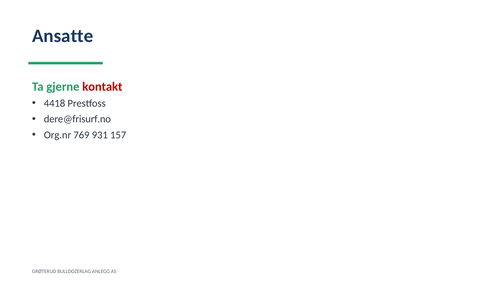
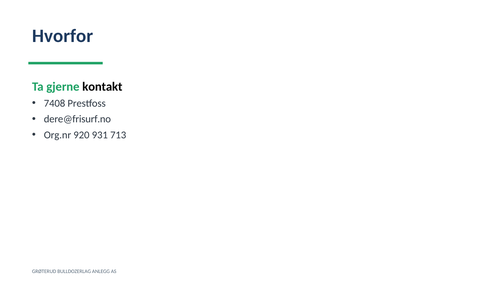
Ansatte: Ansatte -> Hvorfor (63, 36)
kontakt colour: red -> black (102, 87)
4418: 4418 -> 7408 (55, 104)
769: 769 -> 920 (81, 135)
157: 157 -> 713 (118, 135)
